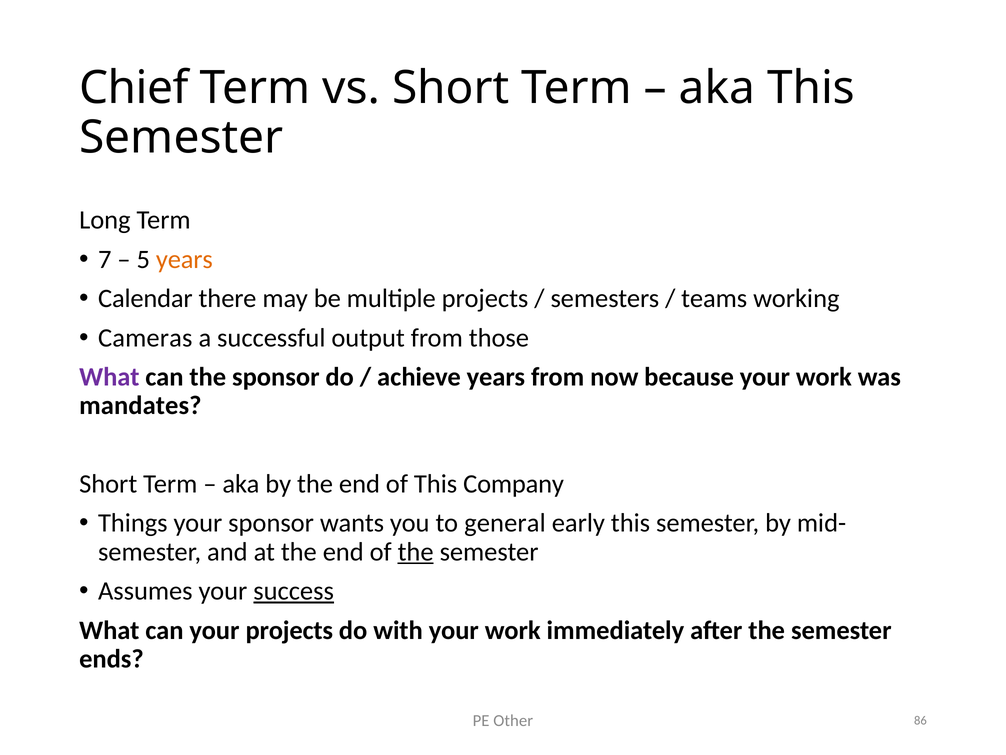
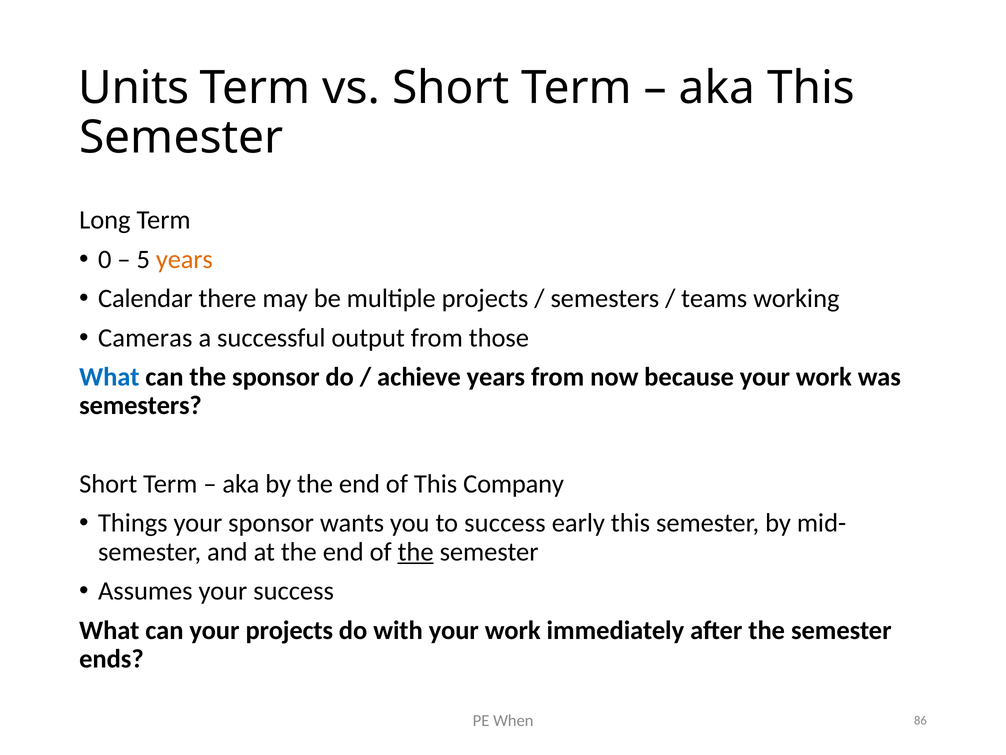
Chief: Chief -> Units (134, 88)
7: 7 -> 0 (105, 259)
What colour: purple -> blue (109, 377)
mandates: mandates -> semesters (140, 405)
to general: general -> success (505, 523)
success underline: present -> none (294, 591)
Other: Other -> When (513, 720)
